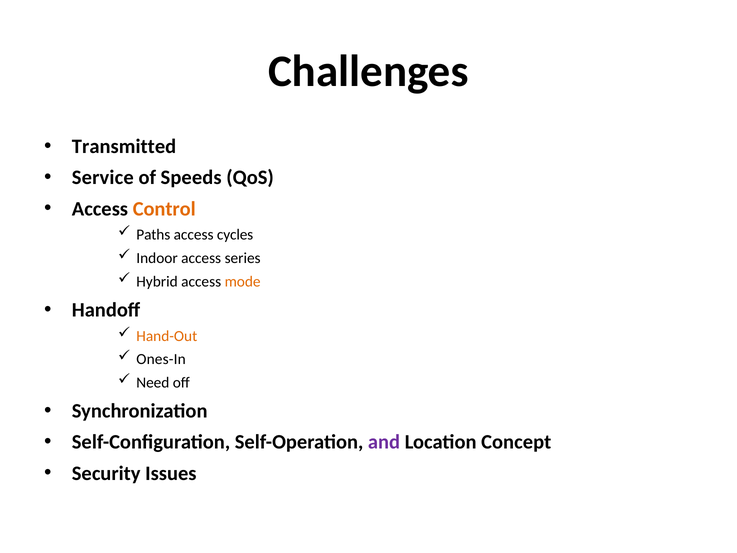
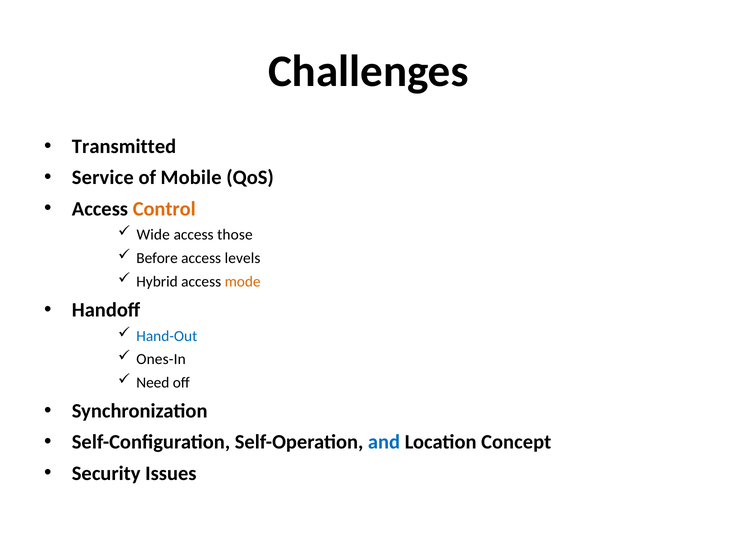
Speeds: Speeds -> Mobile (191, 178)
Paths: Paths -> Wide (153, 235)
cycles: cycles -> those (235, 235)
Indoor: Indoor -> Before (157, 258)
series: series -> levels (243, 258)
Hand-Out colour: orange -> blue (167, 336)
and colour: purple -> blue (384, 442)
